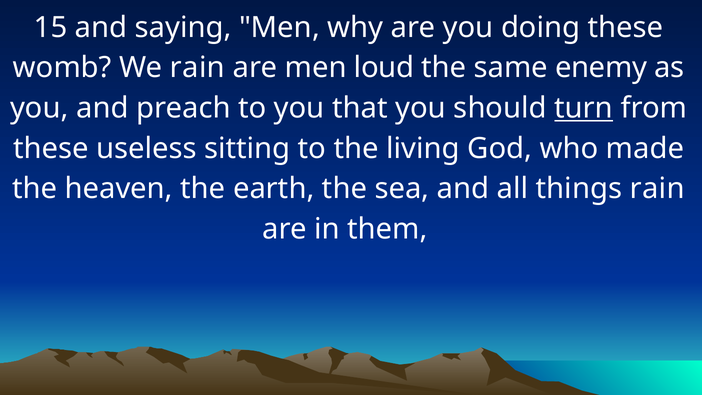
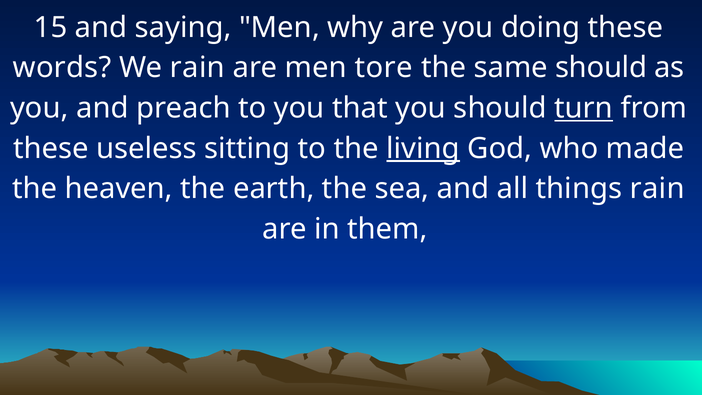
womb: womb -> words (62, 68)
loud: loud -> tore (384, 68)
same enemy: enemy -> should (601, 68)
living underline: none -> present (423, 148)
